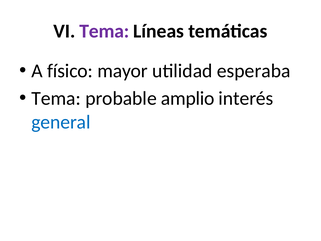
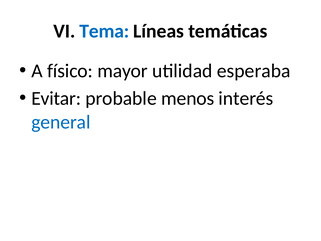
Tema colour: purple -> blue (104, 31)
Tema: Tema -> Evitar (56, 98)
amplio: amplio -> menos (188, 98)
